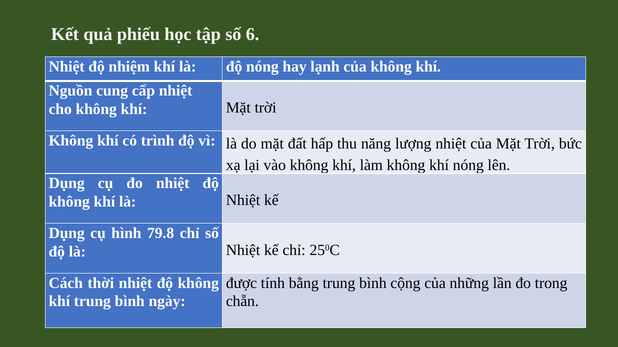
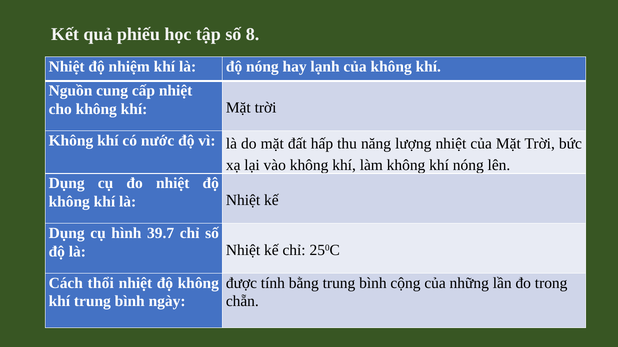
6: 6 -> 8 (253, 34)
trình: trình -> nước (158, 141)
79.8: 79.8 -> 39.7 (161, 234)
thời: thời -> thổi (101, 284)
